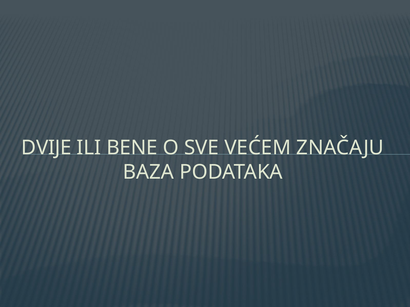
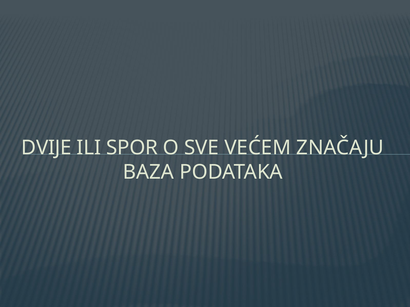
BENE: BENE -> SPOR (132, 148)
